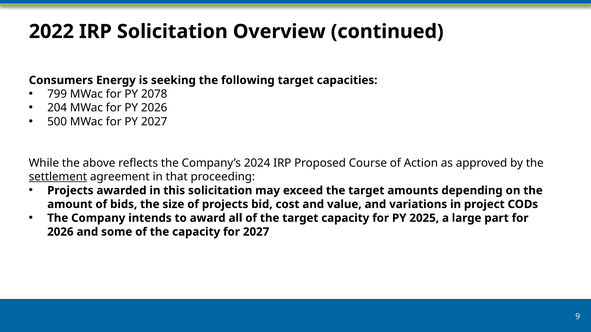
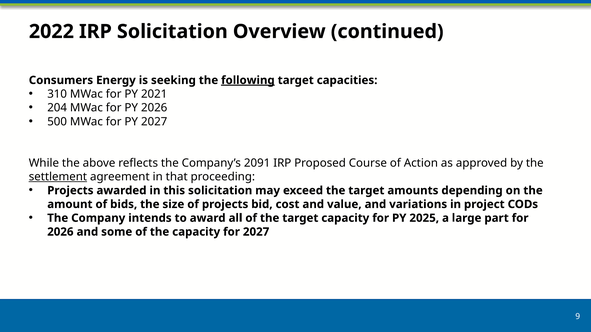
following underline: none -> present (248, 80)
799: 799 -> 310 (57, 94)
2078: 2078 -> 2021 (154, 94)
2024: 2024 -> 2091 (257, 163)
